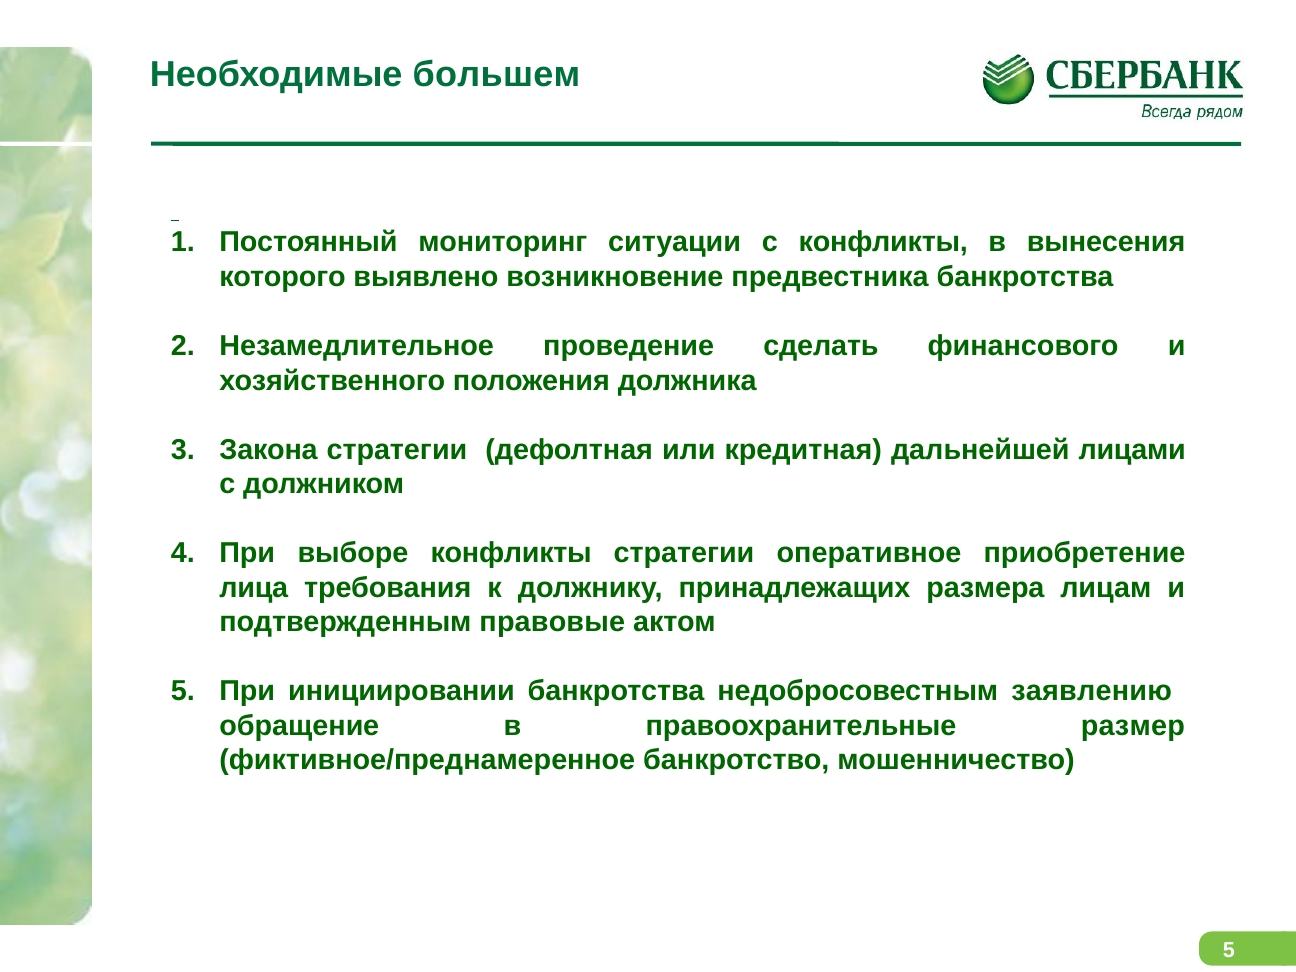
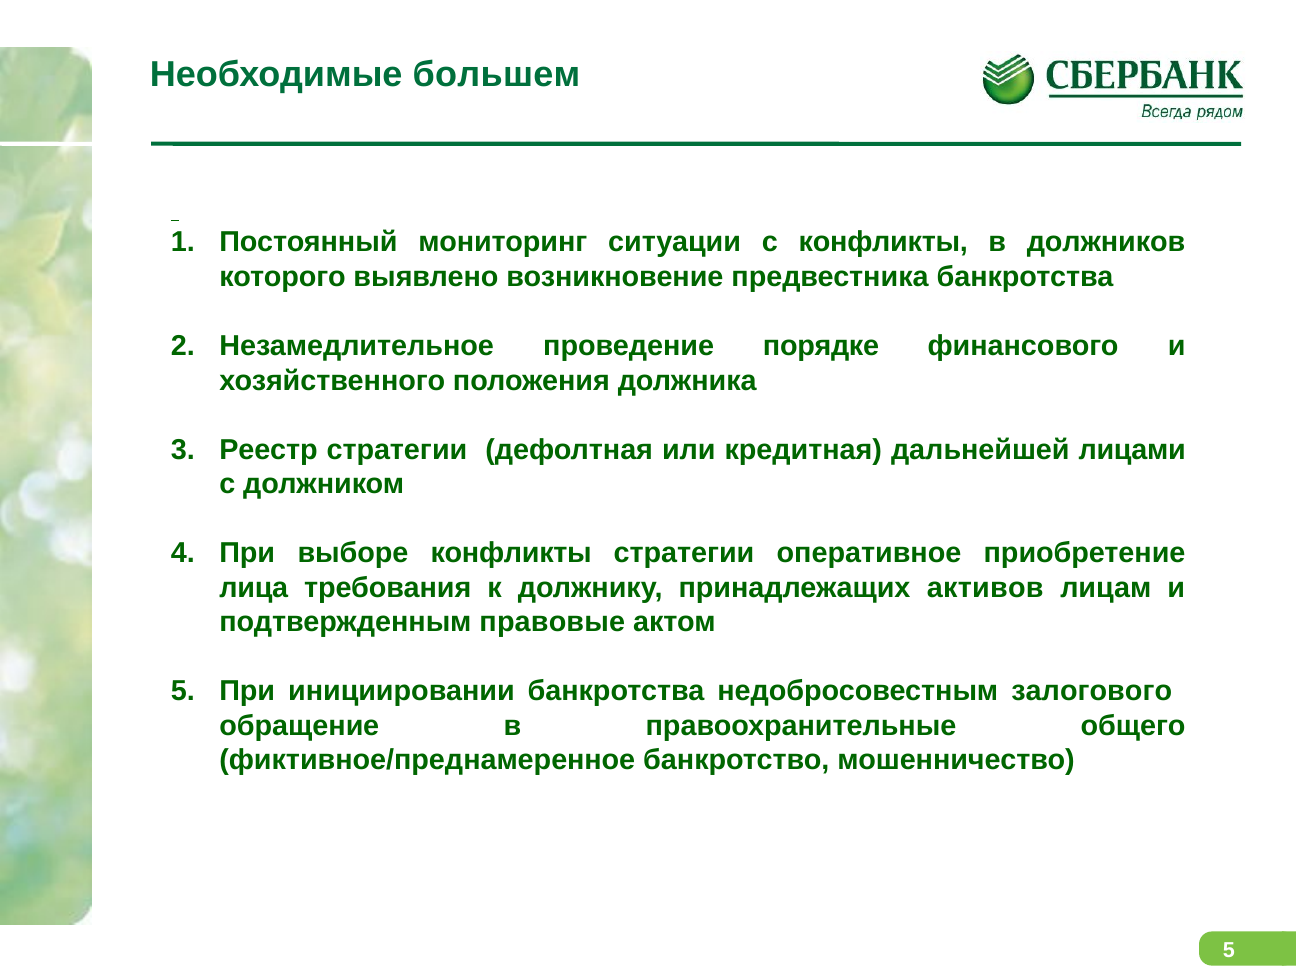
вынесения: вынесения -> должников (1106, 242)
сделать: сделать -> порядке (821, 346)
Закона: Закона -> Реестр (269, 450)
размера: размера -> активов (985, 588)
заявлению: заявлению -> залогового (1092, 691)
размер: размер -> общего (1133, 726)
